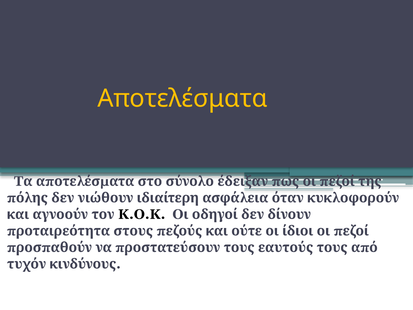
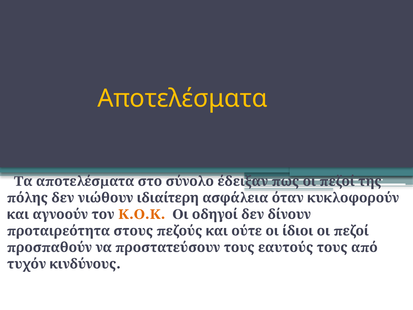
Κ.Ο.Κ colour: black -> orange (142, 214)
